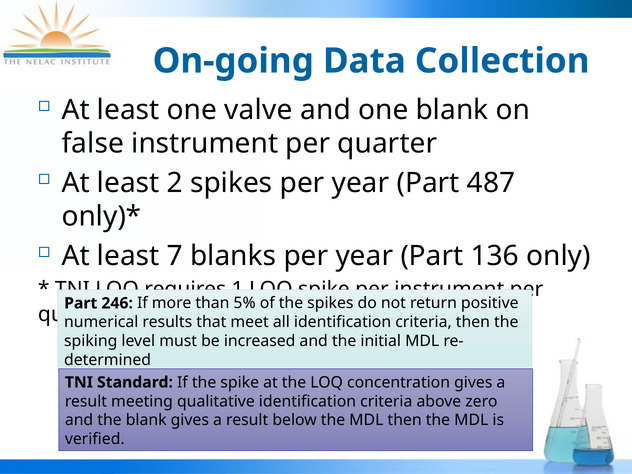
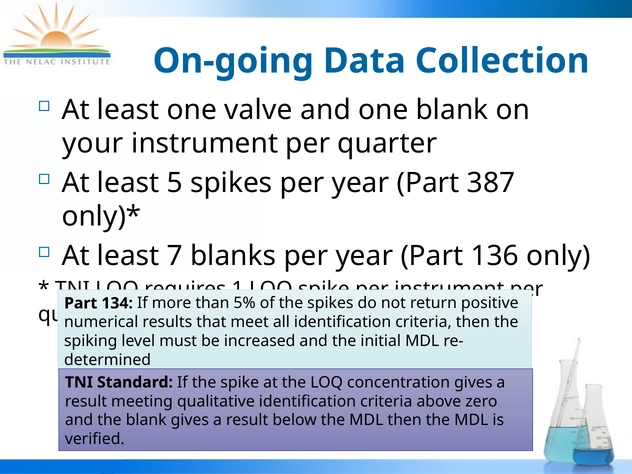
false: false -> your (93, 144)
2: 2 -> 5 (175, 183)
487: 487 -> 387 (491, 183)
246: 246 -> 134 (117, 303)
